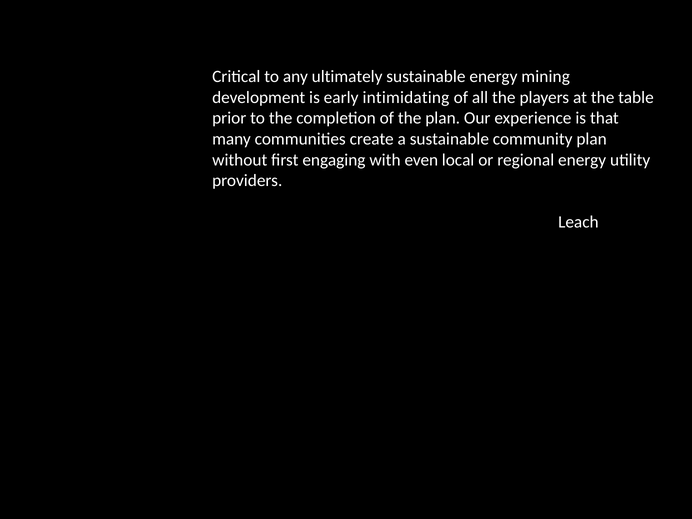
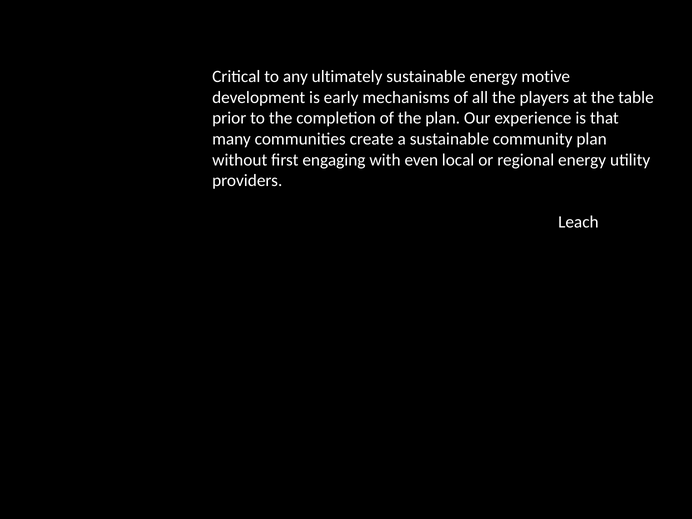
mining: mining -> motive (546, 77)
intimidating: intimidating -> mechanisms (406, 98)
